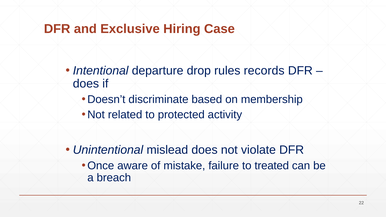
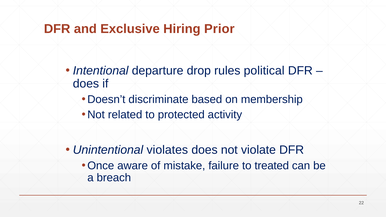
Case: Case -> Prior (219, 29)
records: records -> political (264, 71)
mislead: mislead -> violates (167, 150)
